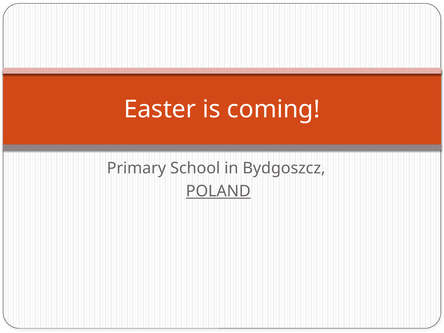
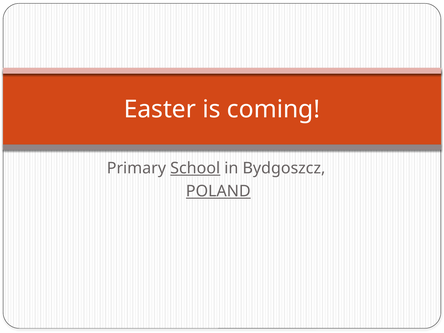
School underline: none -> present (195, 168)
